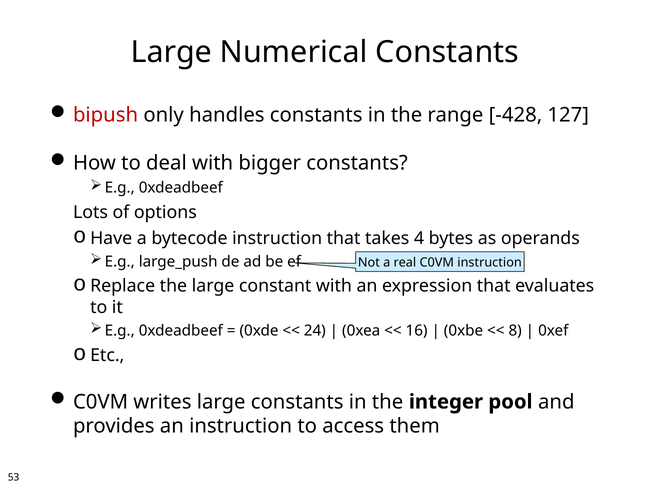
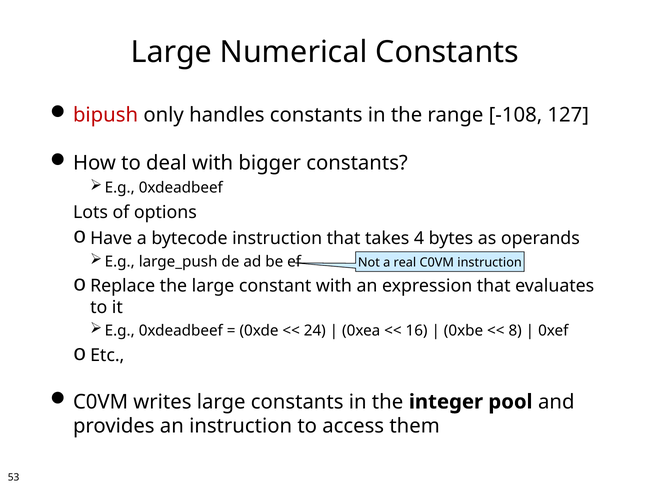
-428: -428 -> -108 (515, 115)
